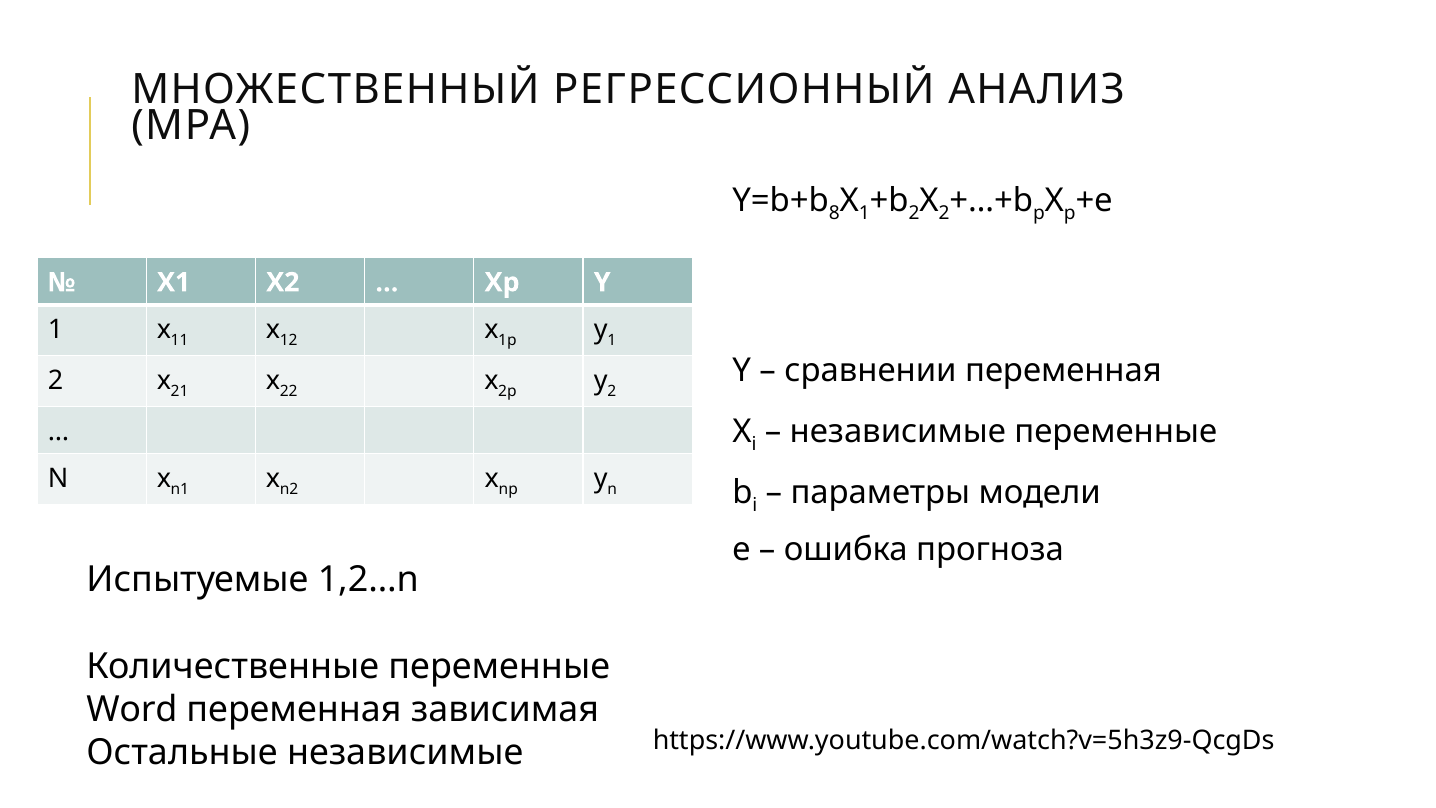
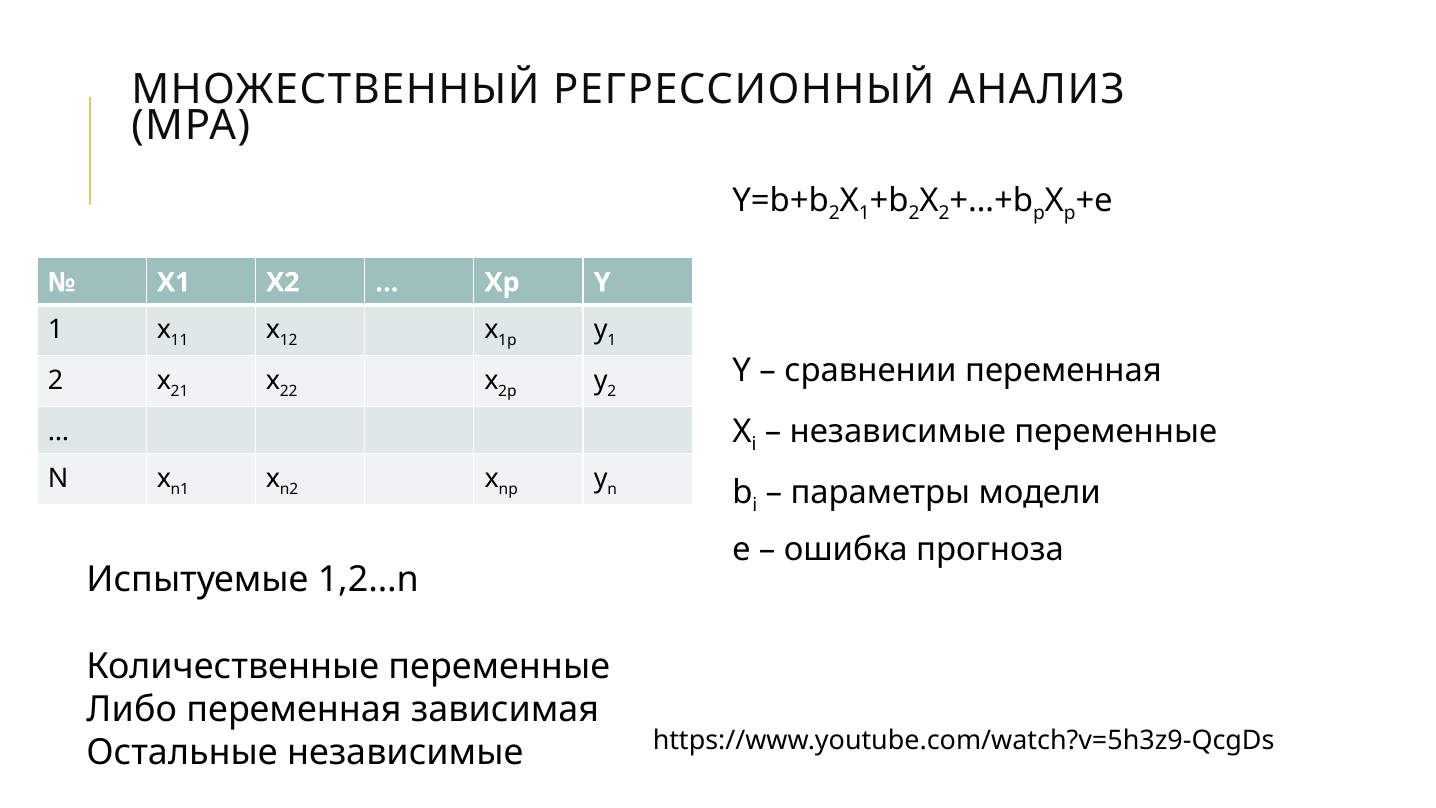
8: 8 -> 2 (834, 213)
Word: Word -> Либо (132, 709)
